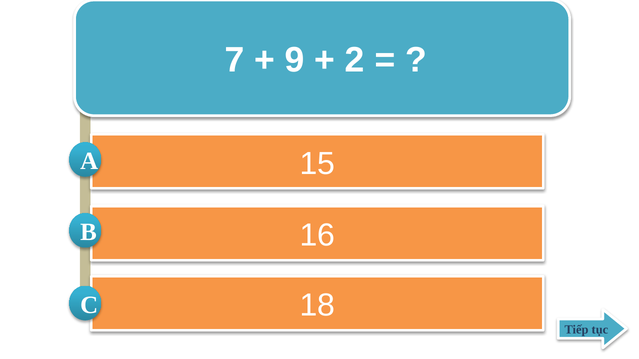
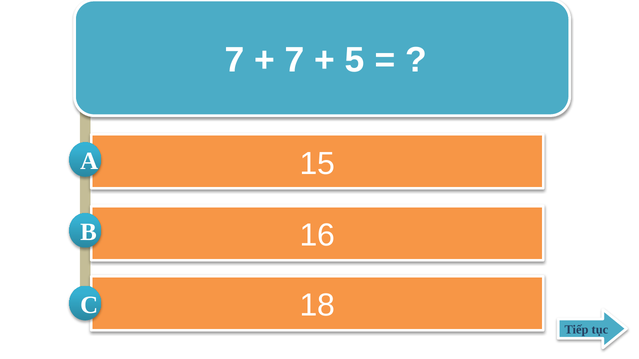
9: 9 -> 7 (295, 60)
2: 2 -> 5 (355, 60)
